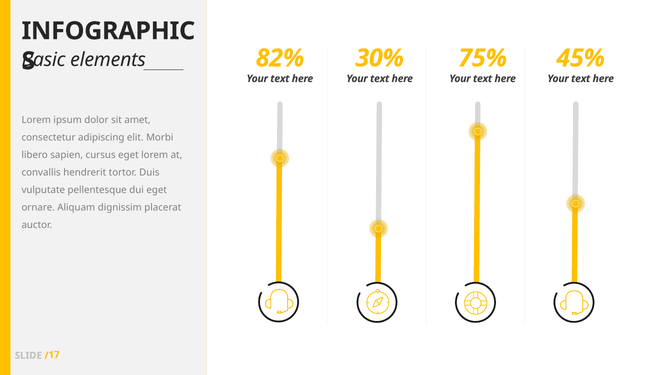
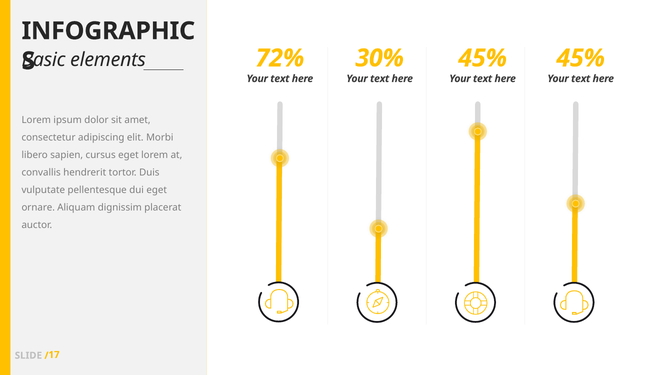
82%: 82% -> 72% (280, 58)
75%: 75% -> 45% (483, 58)
